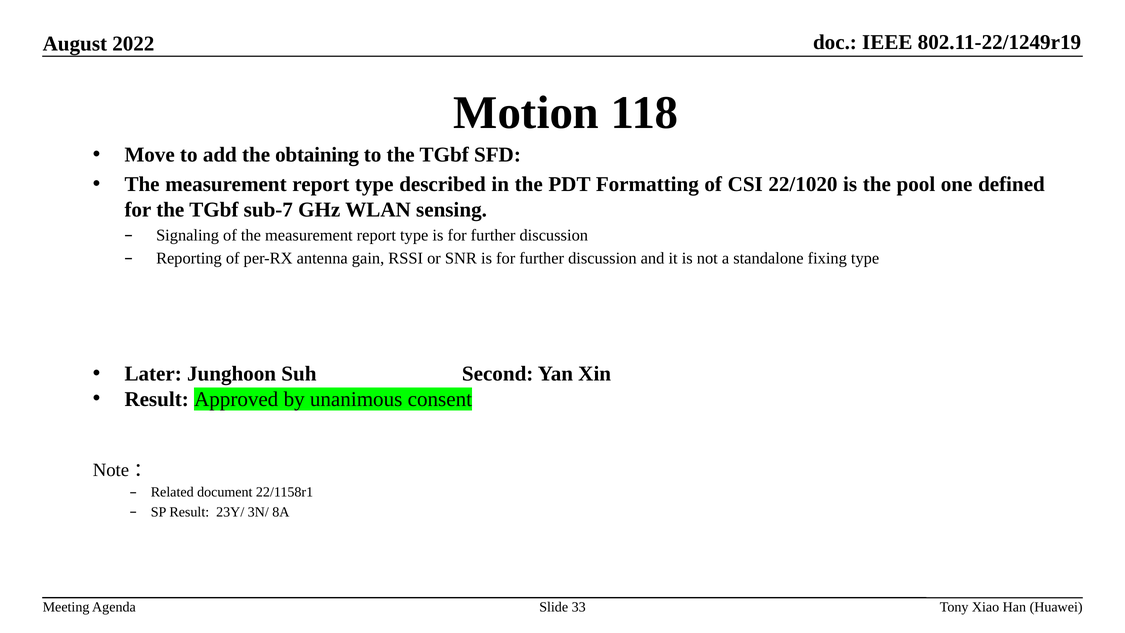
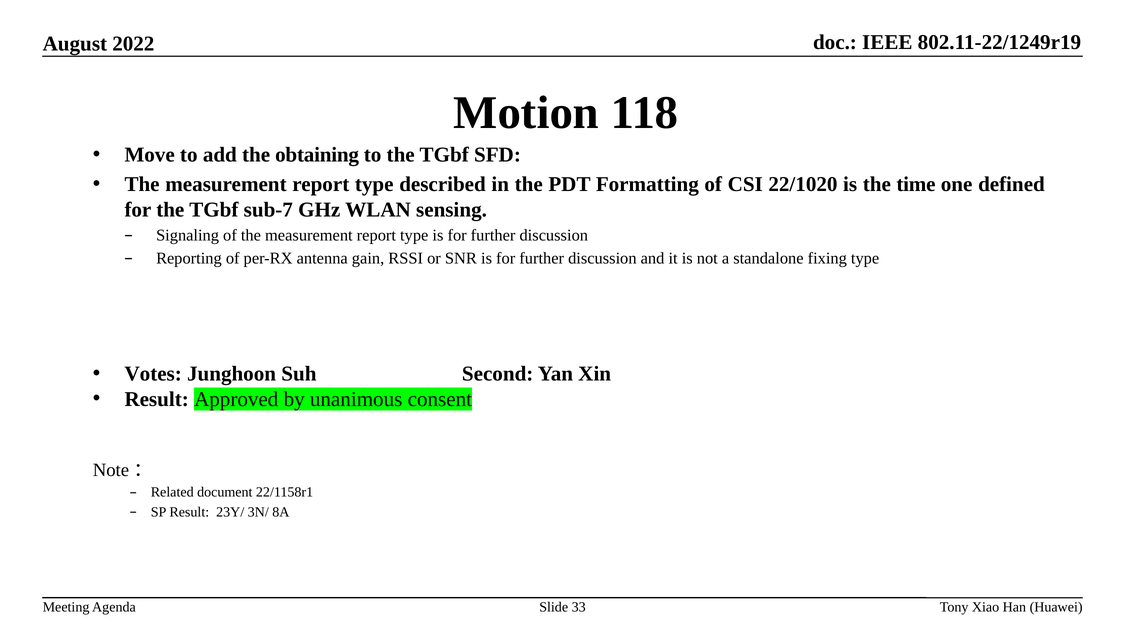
pool: pool -> time (916, 184)
Later: Later -> Votes (153, 374)
